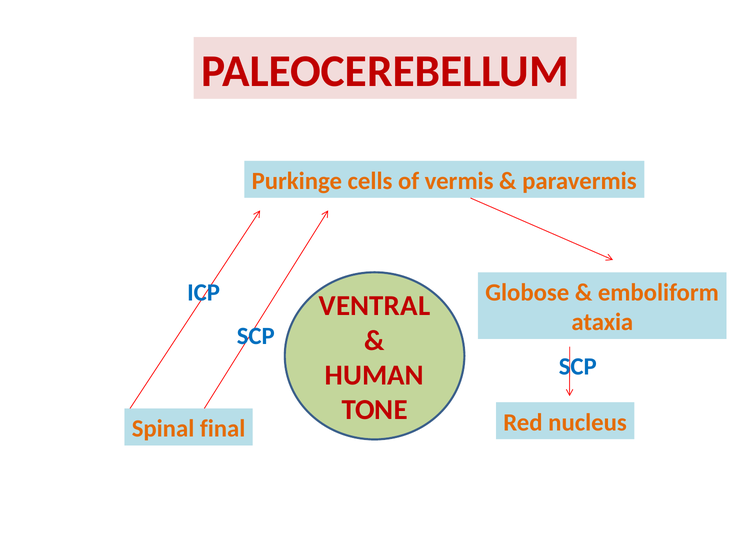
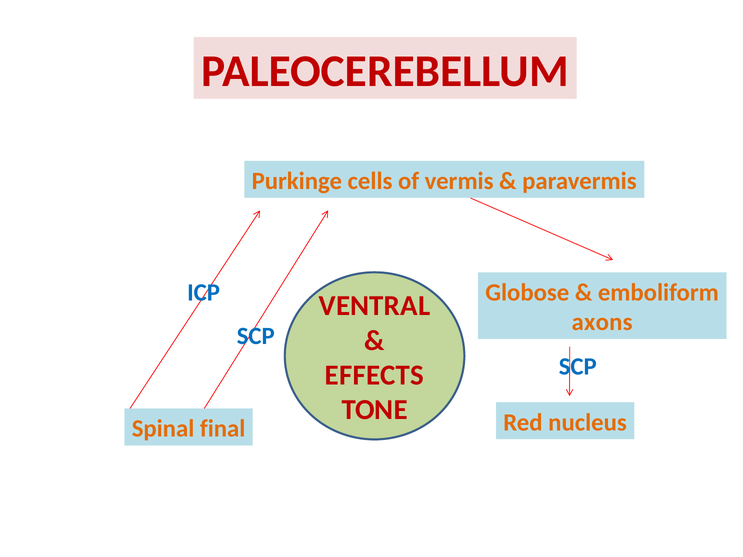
ataxia: ataxia -> axons (602, 322)
HUMAN: HUMAN -> EFFECTS (374, 375)
